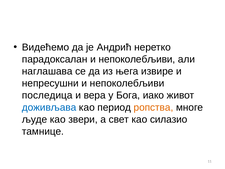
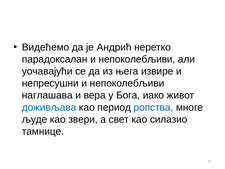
наглашава: наглашава -> уочавајући (47, 71)
последица: последица -> наглашава (47, 95)
ропства colour: orange -> blue (153, 107)
